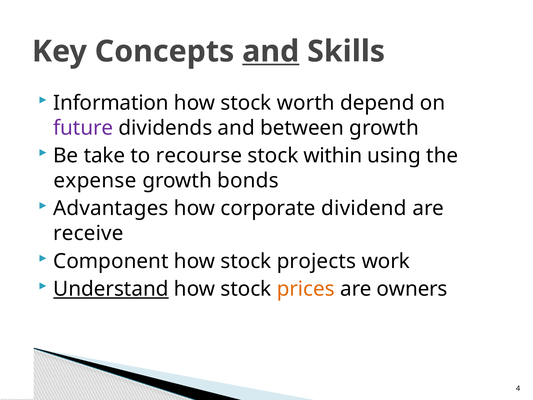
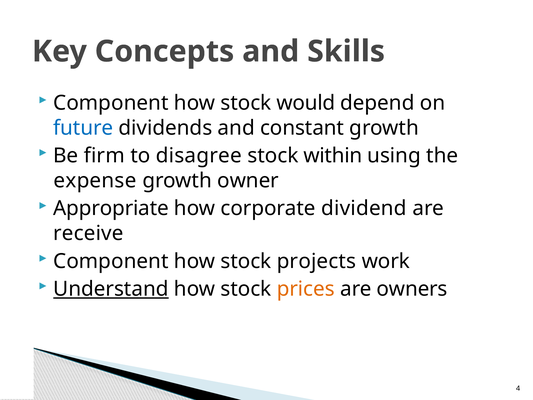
and underline: present -> none (271, 51)
Information: Information -> Component (111, 103)
worth: worth -> would (306, 103)
future colour: purple -> blue (83, 128)
between: between -> constant (302, 128)
take: take -> firm (104, 156)
recourse: recourse -> disagree (199, 156)
bonds: bonds -> owner (248, 180)
Advantages: Advantages -> Appropriate (111, 208)
